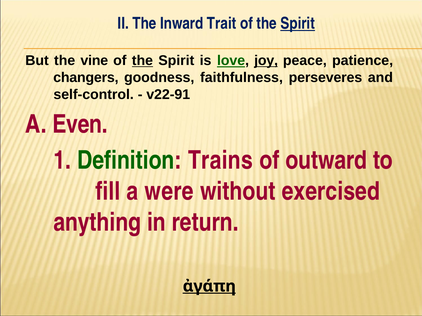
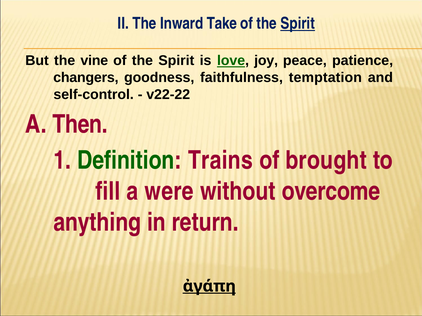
Trait: Trait -> Take (222, 23)
the underline: present -> none (142, 61)
joy underline: present -> none (266, 61)
perseveres: perseveres -> temptation (325, 78)
v22-91: v22-91 -> v22-22 (168, 95)
Even: Even -> Then (80, 124)
outward: outward -> brought (326, 161)
exercised: exercised -> overcome (331, 192)
